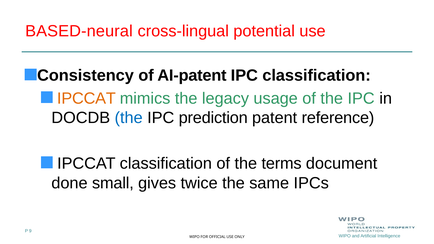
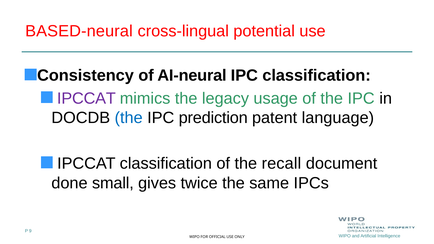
AI-patent: AI-patent -> AI-neural (192, 76)
IPCCAT colour: orange -> purple (86, 98)
reference: reference -> language (338, 118)
terms: terms -> recall (281, 164)
